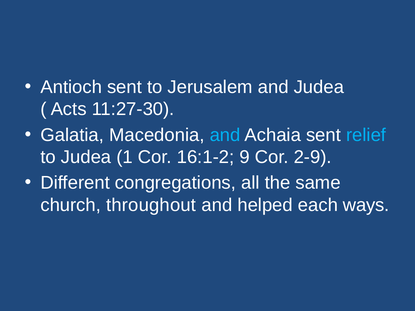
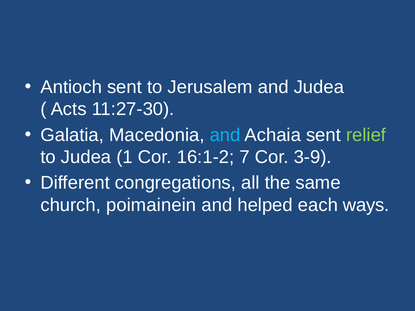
relief colour: light blue -> light green (366, 135)
9: 9 -> 7 (245, 157)
2-9: 2-9 -> 3-9 (313, 157)
throughout: throughout -> poimainein (151, 205)
